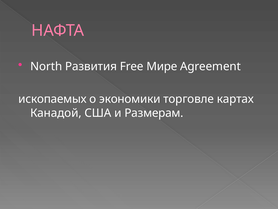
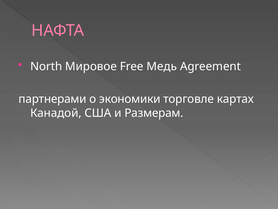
Развития: Развития -> Мировое (91, 66)
Мире: Мире -> Медь (162, 66)
ископаемых: ископаемых -> партнерами (53, 99)
